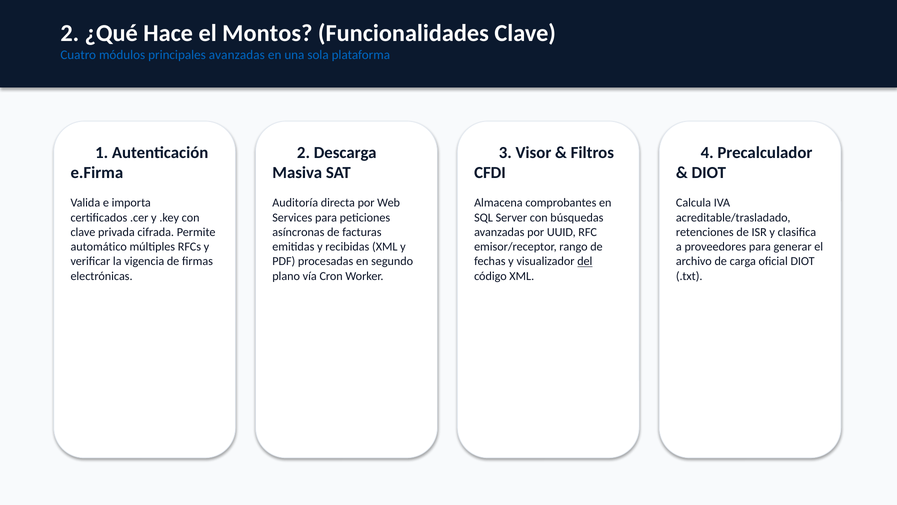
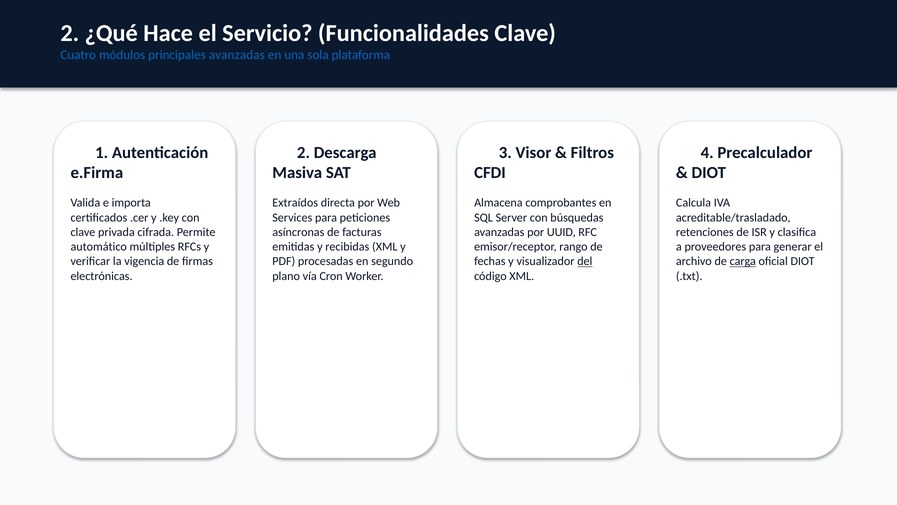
Montos: Montos -> Servicio (267, 33)
Auditoría: Auditoría -> Extraídos (295, 203)
carga underline: none -> present (743, 261)
